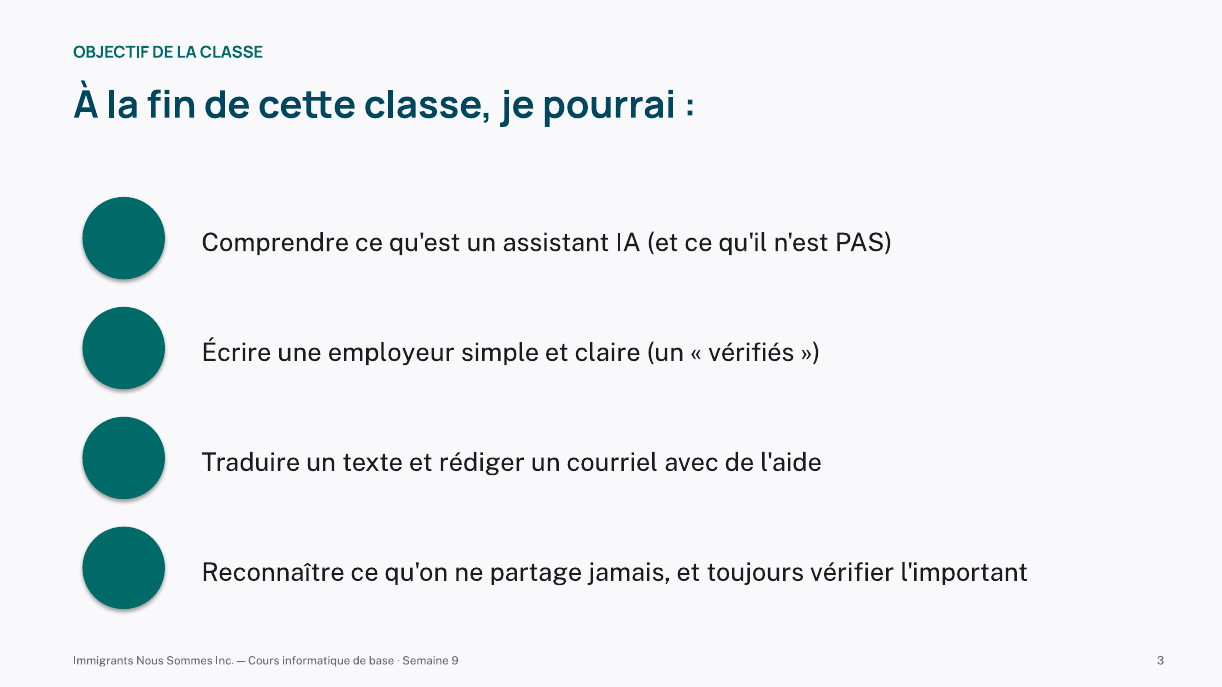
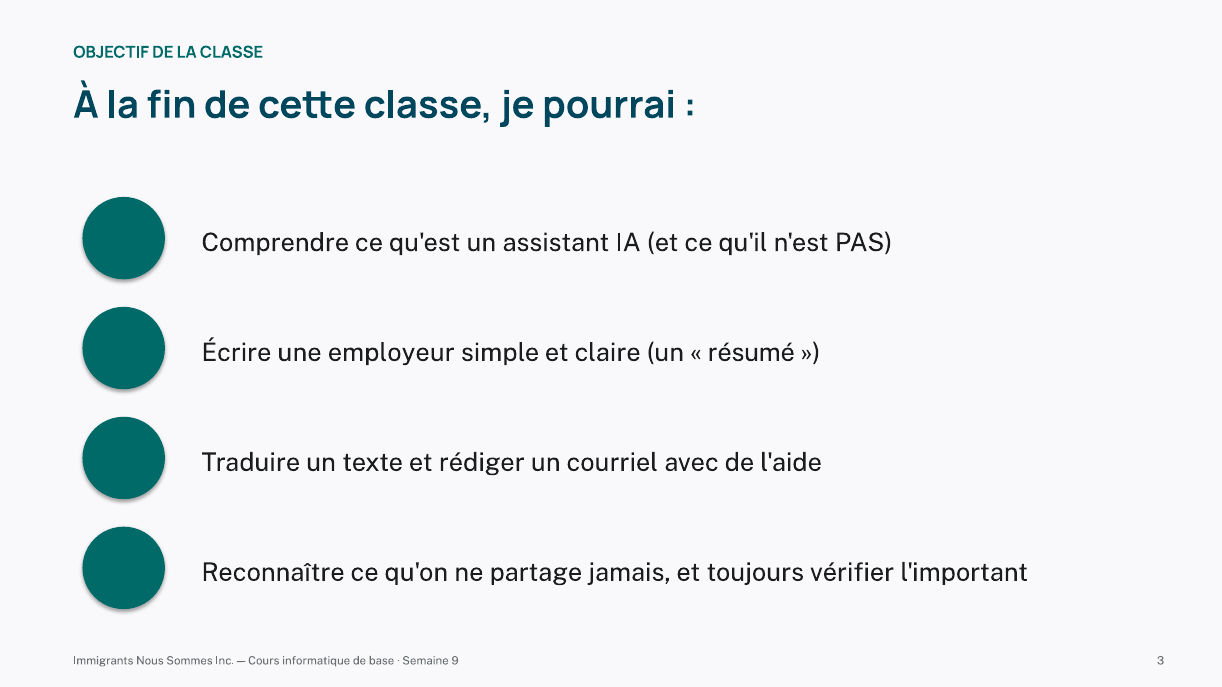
vérifiés: vérifiés -> résumé (751, 353)
